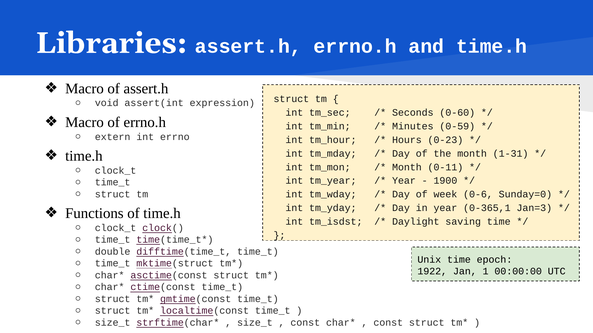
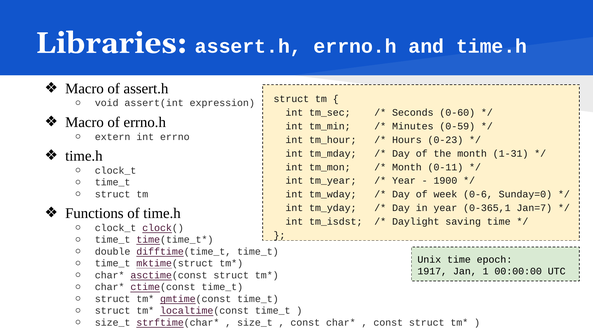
Jan=3: Jan=3 -> Jan=7 (534, 208)
1922: 1922 -> 1917 (432, 272)
